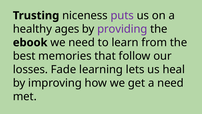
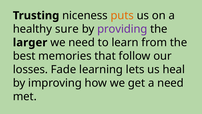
puts colour: purple -> orange (122, 16)
ages: ages -> sure (67, 29)
ebook: ebook -> larger (30, 42)
